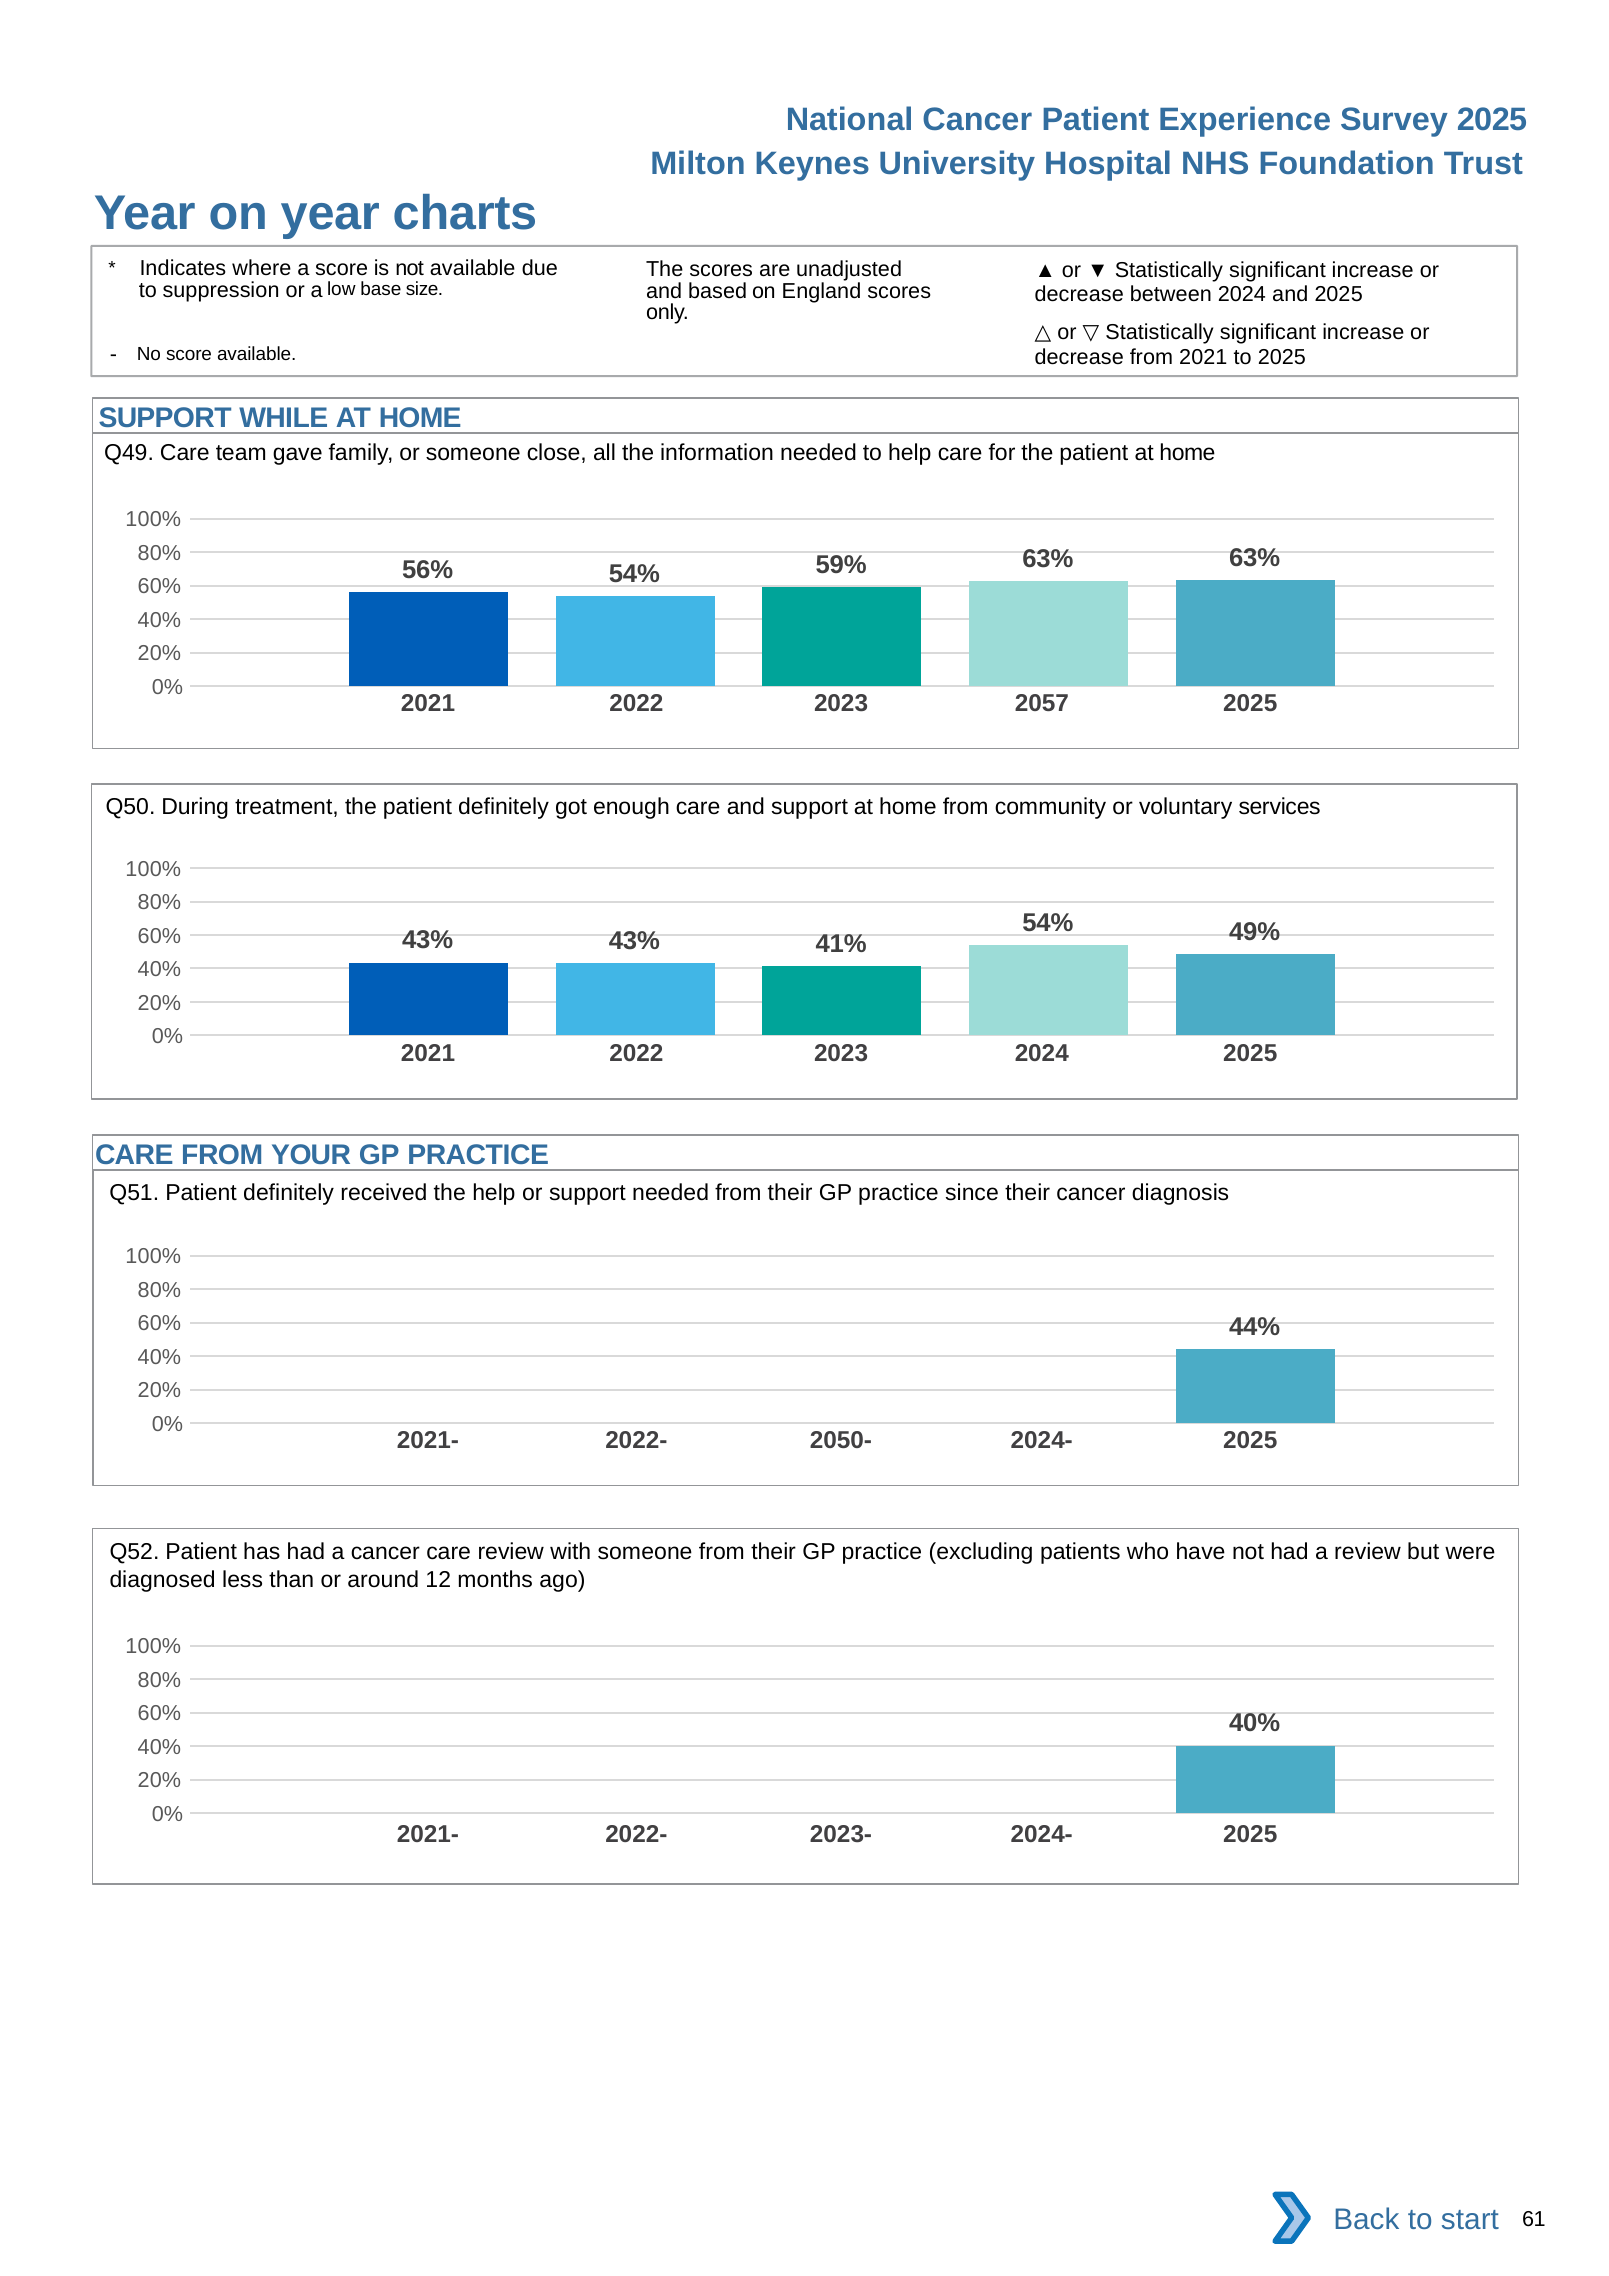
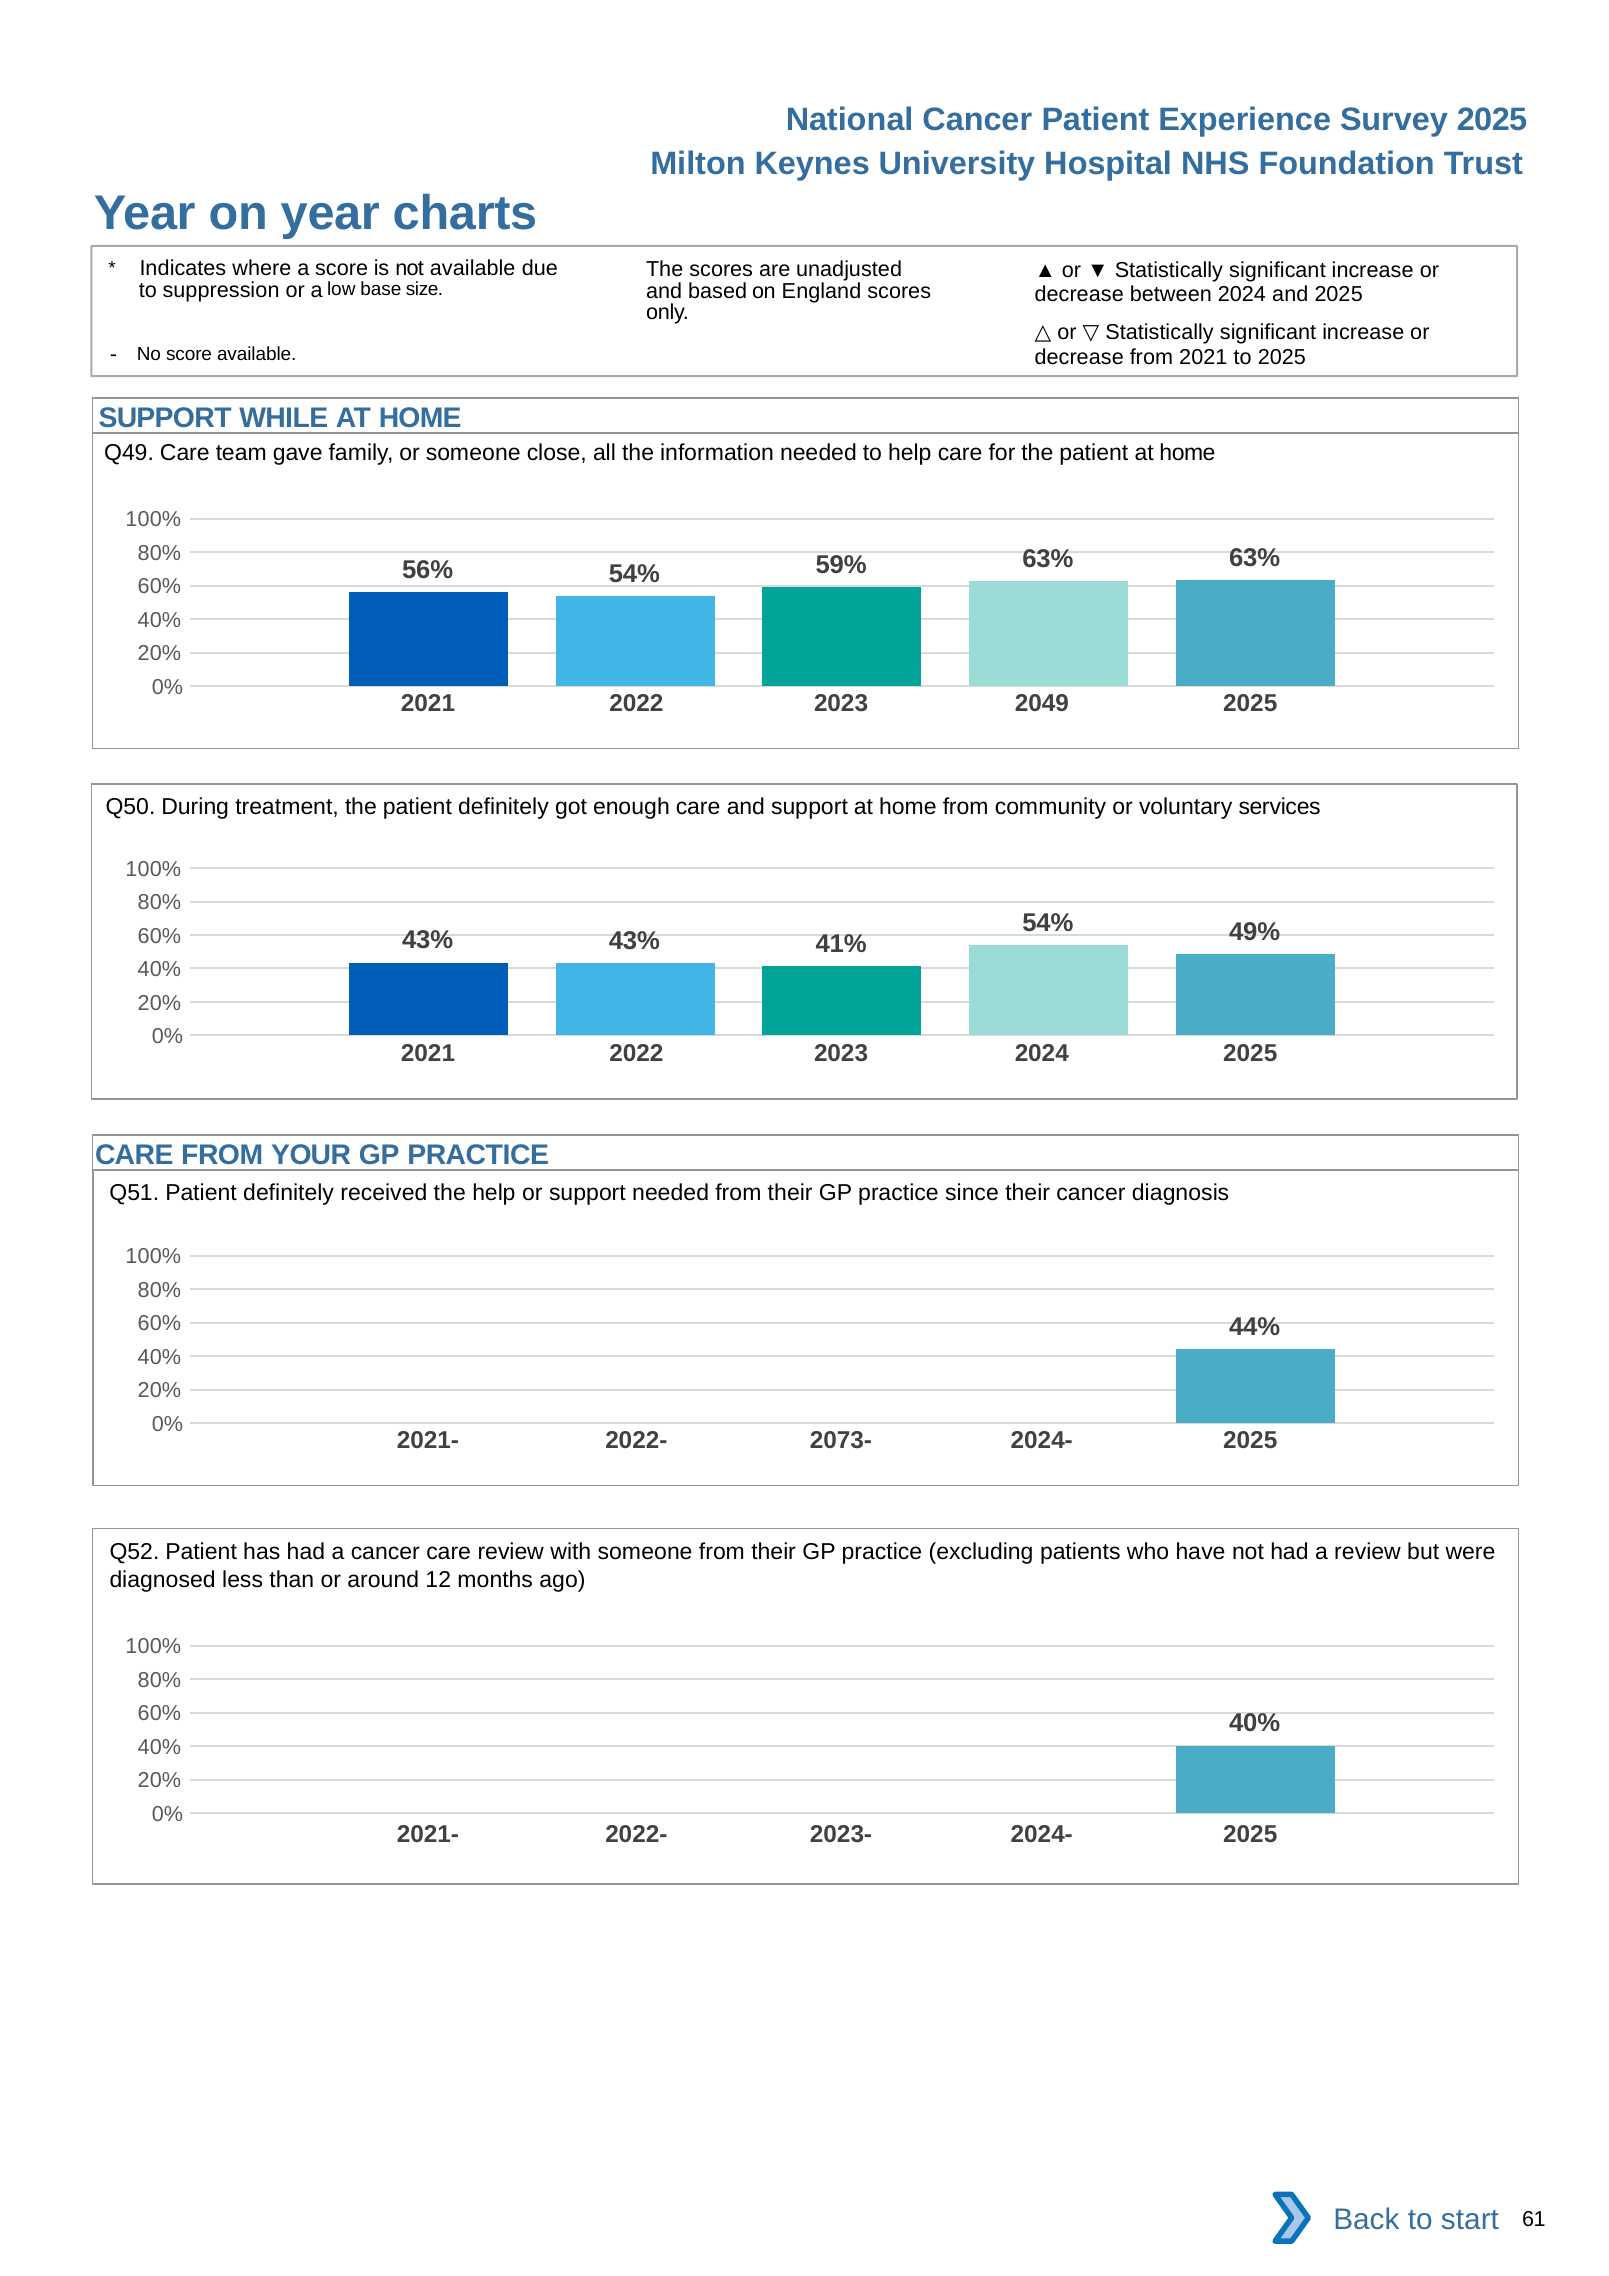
2057: 2057 -> 2049 (1042, 704)
2050-: 2050- -> 2073- (841, 1441)
